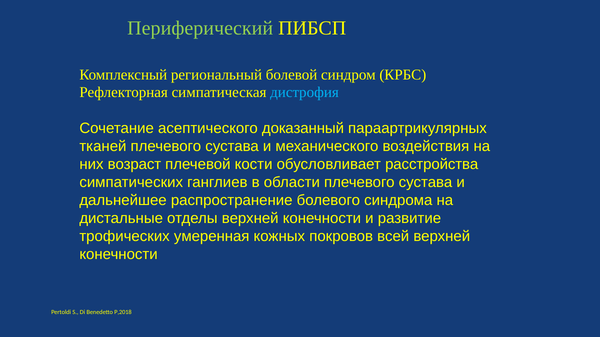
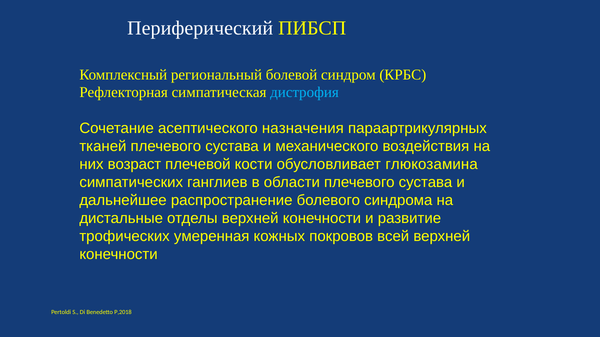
Периферический colour: light green -> white (200, 28)
доказанный: доказанный -> назначения (303, 129)
расстройства: расстройства -> глюкозамина (432, 165)
